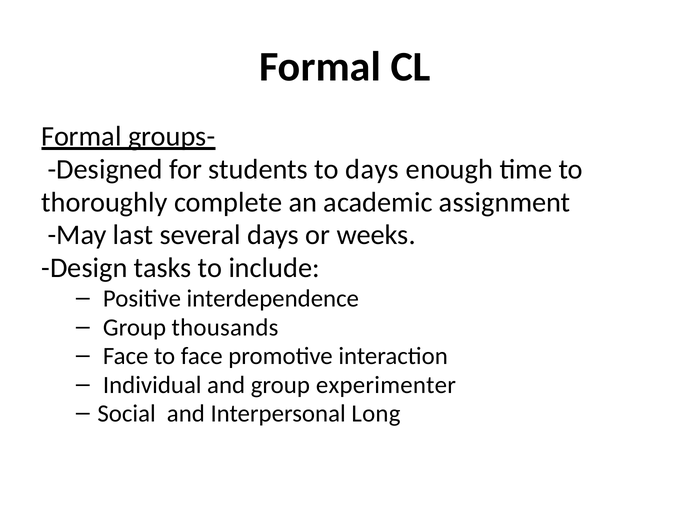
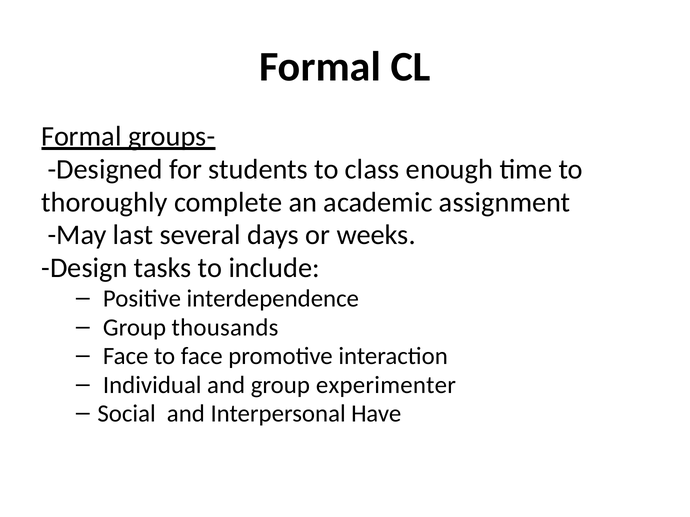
to days: days -> class (372, 170)
Long: Long -> Have (376, 414)
